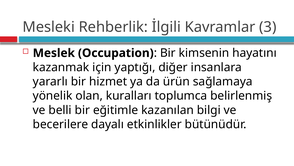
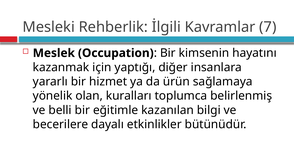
3: 3 -> 7 (268, 27)
